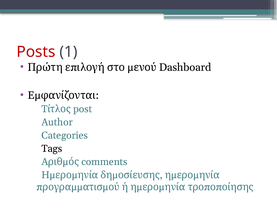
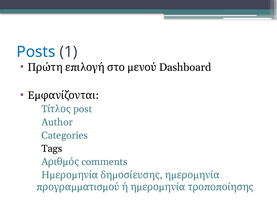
Posts colour: red -> blue (36, 52)
